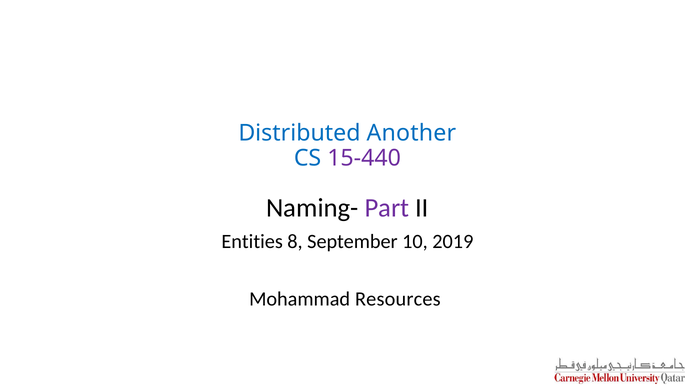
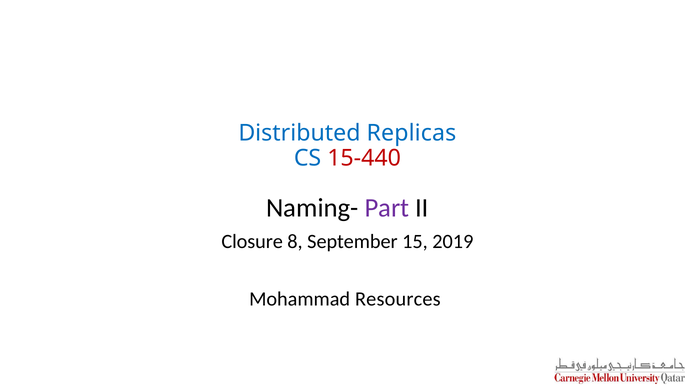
Another: Another -> Replicas (411, 133)
15-440 colour: purple -> red (364, 158)
Entities: Entities -> Closure (252, 242)
10: 10 -> 15 (415, 242)
